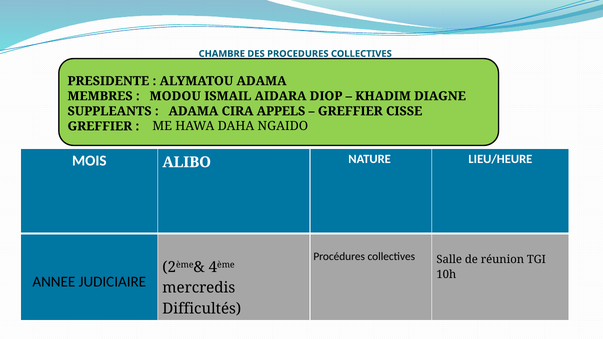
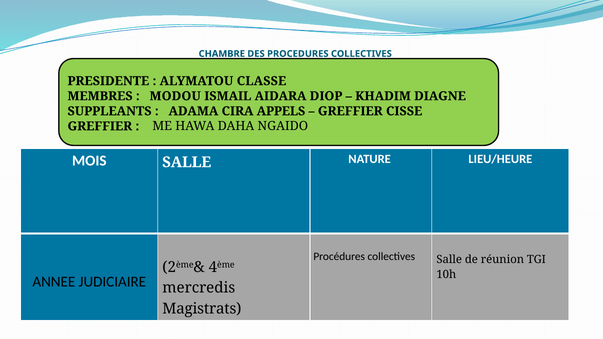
ALYMATOU ADAMA: ADAMA -> CLASSE (261, 81)
MOIS ALIBO: ALIBO -> SALLE (187, 162)
Difficultés: Difficultés -> Magistrats (202, 309)
